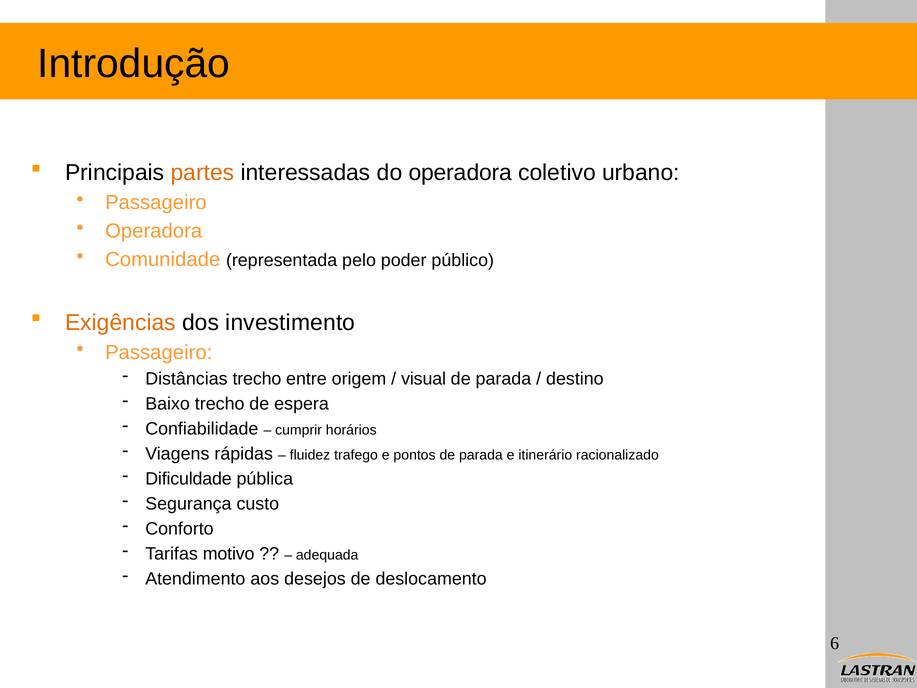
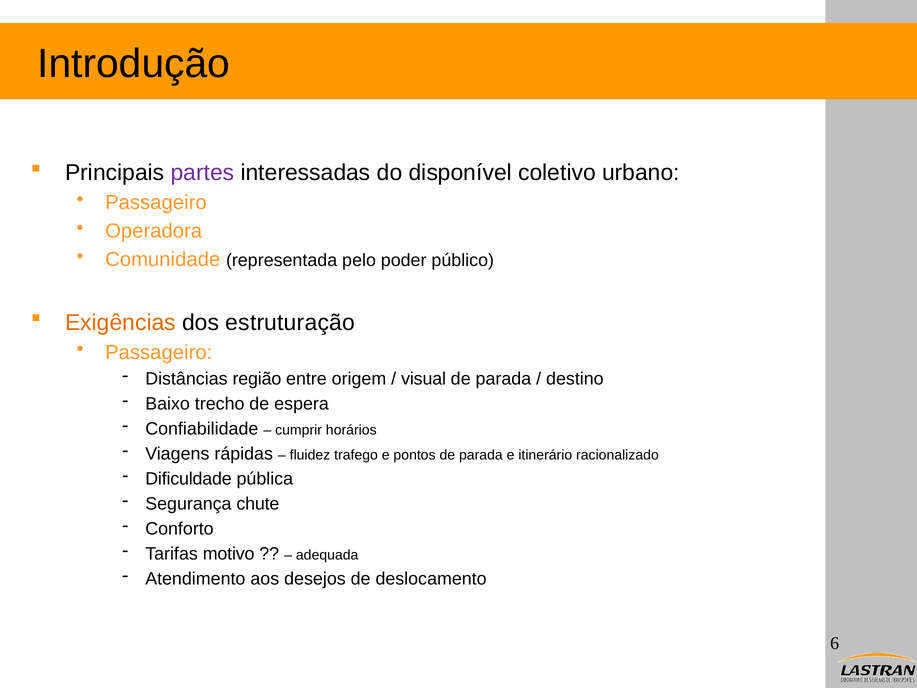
partes colour: orange -> purple (202, 173)
do operadora: operadora -> disponível (460, 173)
investimento: investimento -> estruturação (290, 323)
Distâncias trecho: trecho -> região (257, 379)
custo: custo -> chute (258, 504)
